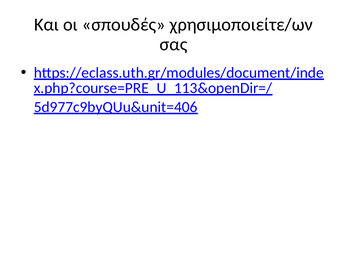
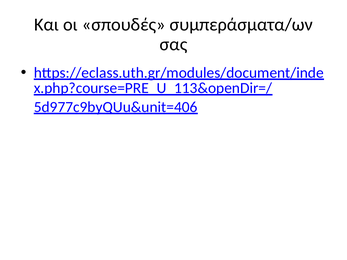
χρησιμοποιείτε/ων: χρησιμοποιείτε/ων -> συμπεράσματα/ων (241, 25)
